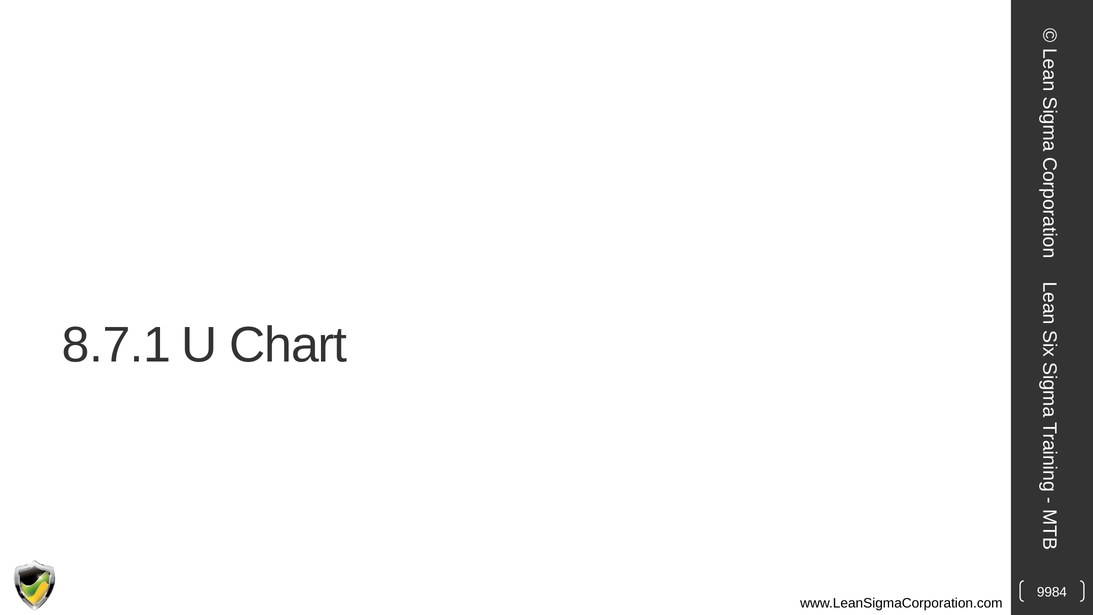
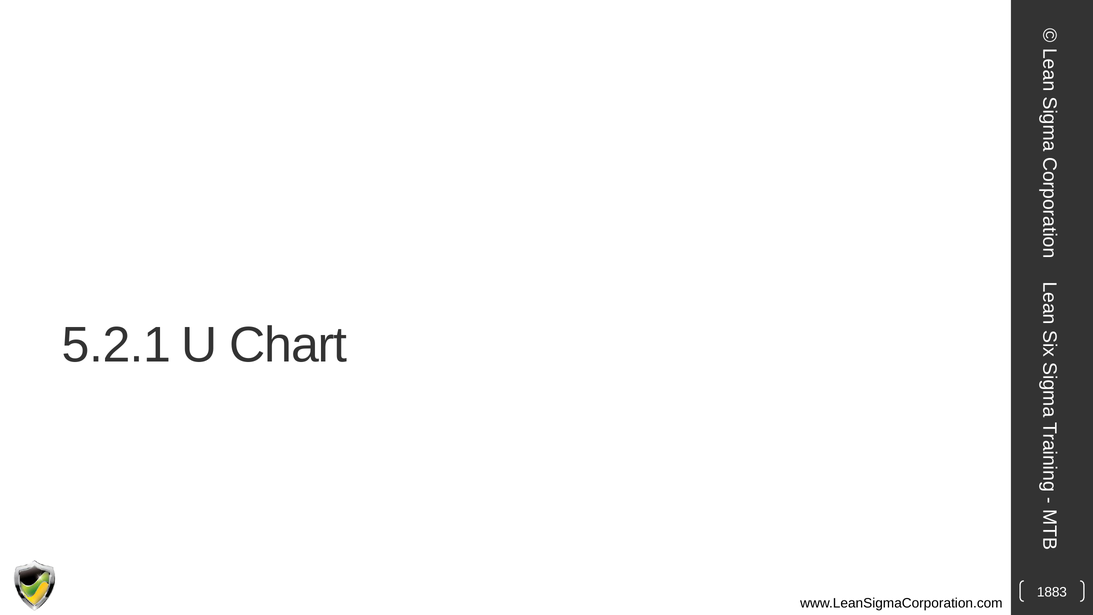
8.7.1: 8.7.1 -> 5.2.1 (117, 345)
9984: 9984 -> 1883 (1052, 592)
